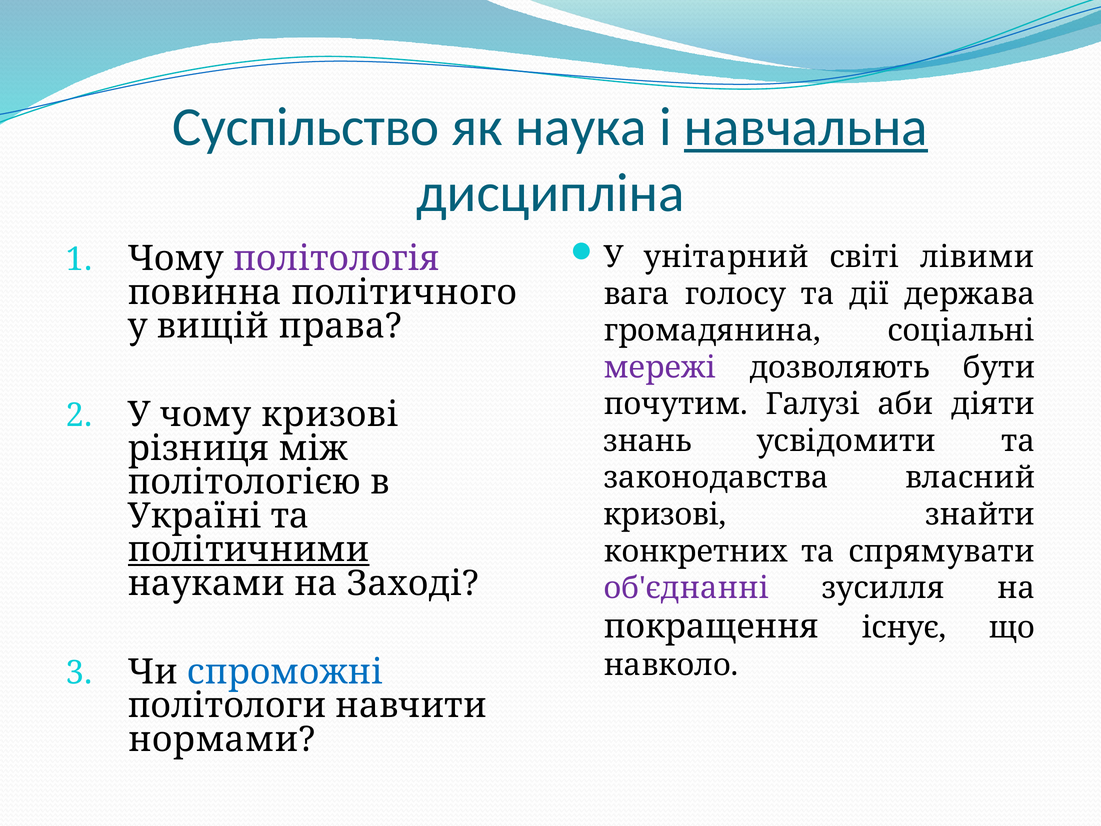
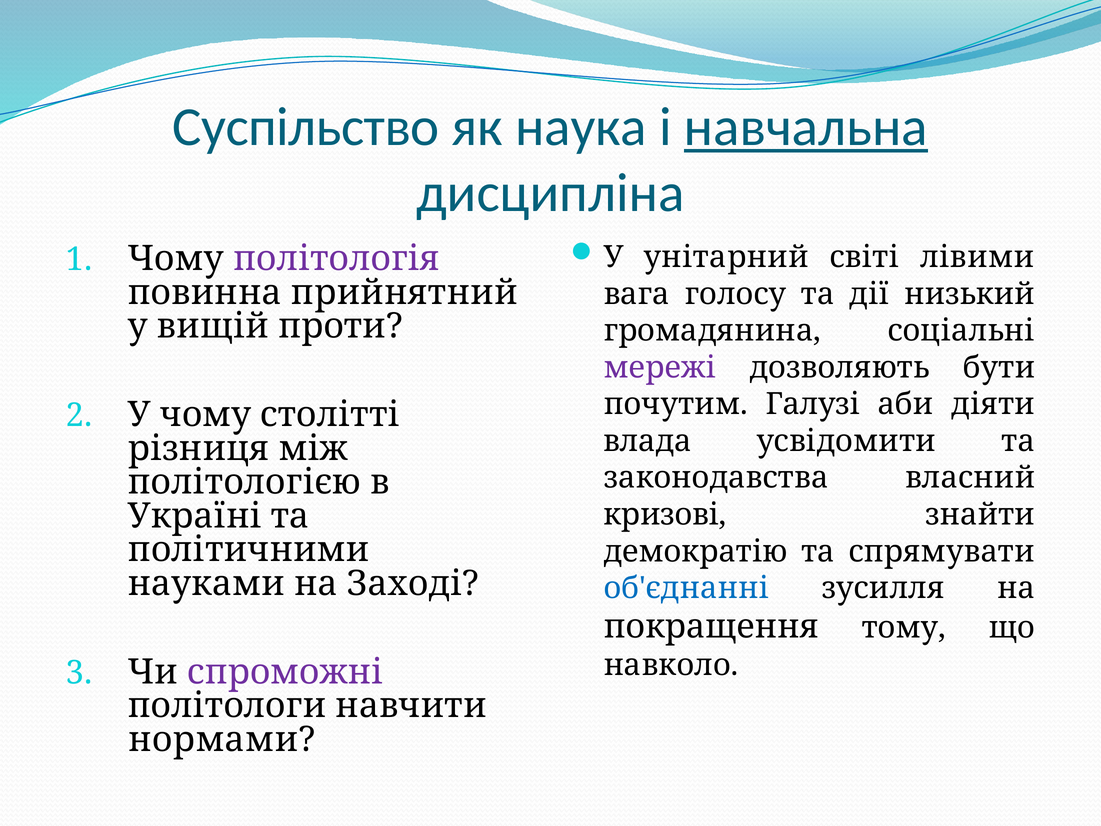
політичного: політичного -> прийнятний (404, 292)
держава: держава -> низький (970, 294)
права: права -> проти (341, 326)
чому кризові: кризові -> столітті (330, 415)
знань: знань -> влада (647, 441)
політичними underline: present -> none (249, 550)
конкретних: конкретних -> демократію (696, 551)
об'єднанні colour: purple -> blue (686, 588)
існує: існує -> тому (904, 628)
спроможні colour: blue -> purple (285, 672)
